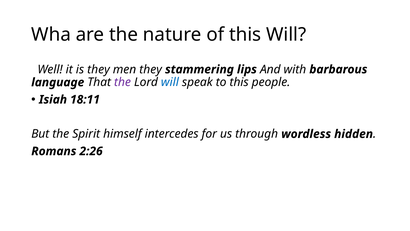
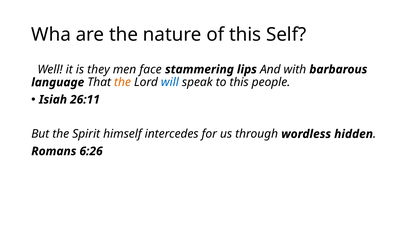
this Will: Will -> Self (286, 34)
men they: they -> face (151, 69)
the colour: purple -> orange (123, 82)
18:11: 18:11 -> 26:11 (85, 99)
2:26: 2:26 -> 6:26 (91, 151)
